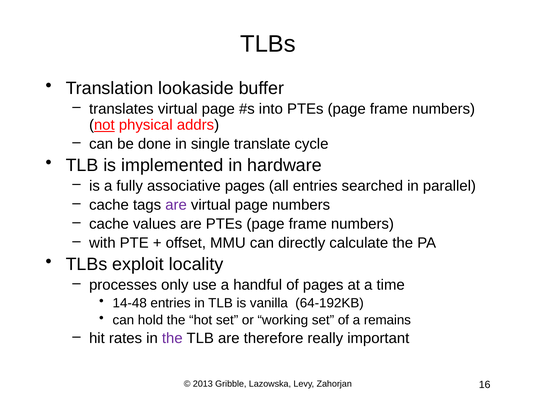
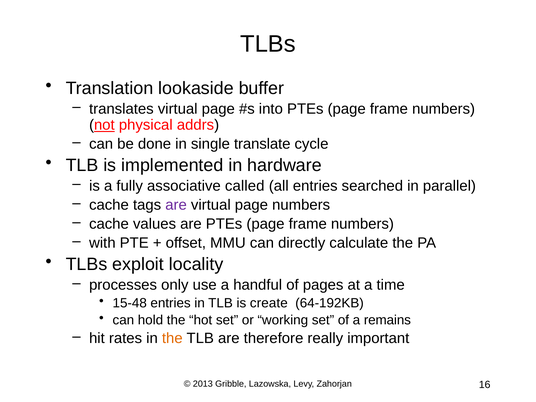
associative pages: pages -> called (245, 186)
14-48: 14-48 -> 15-48 (130, 303)
vanilla: vanilla -> create (269, 303)
the colour: purple -> orange (172, 338)
